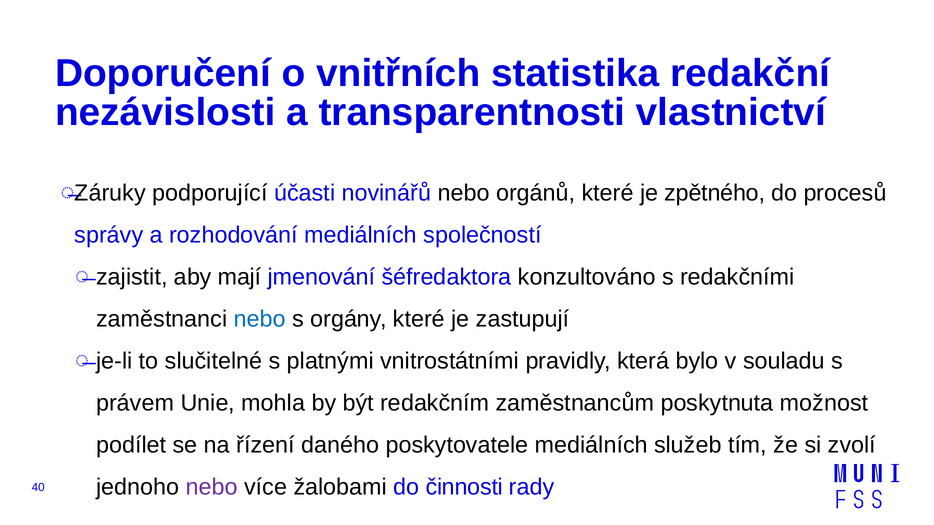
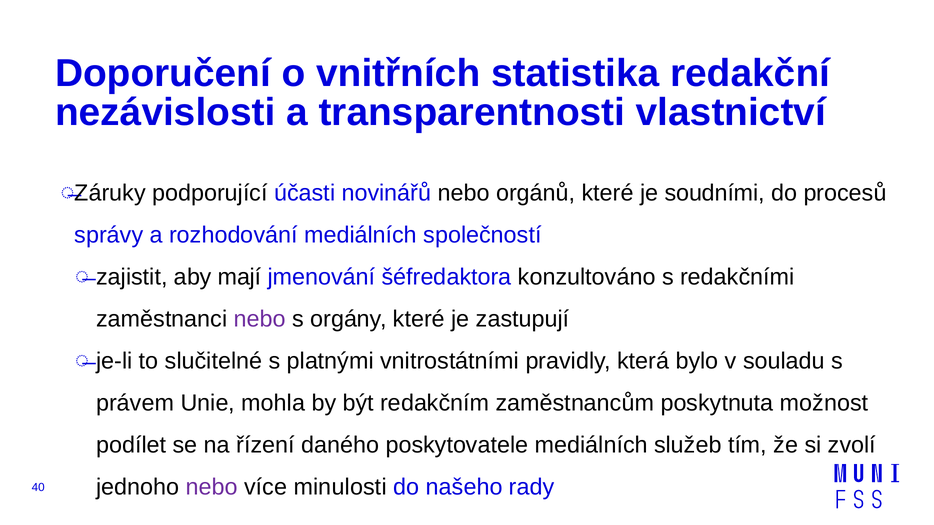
zpětného: zpětného -> soudními (715, 193)
nebo colour: blue -> purple (260, 319)
žalobami: žalobami -> minulosti (340, 488)
činnosti: činnosti -> našeho (464, 488)
